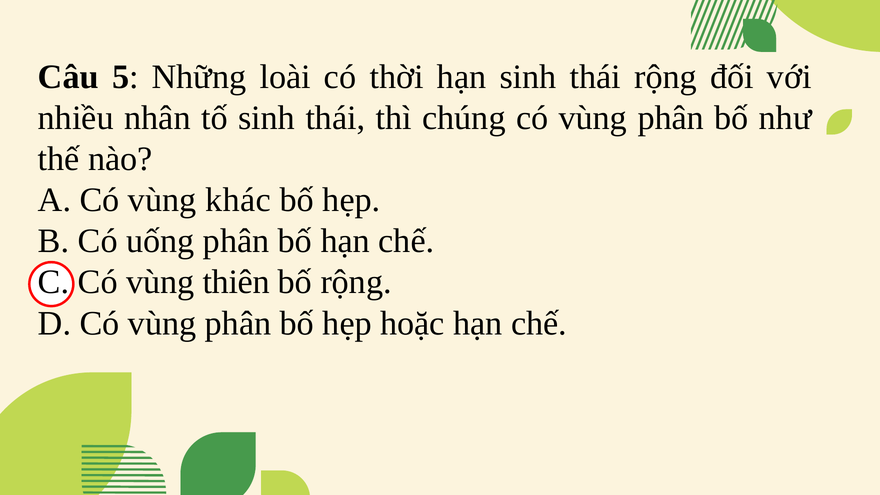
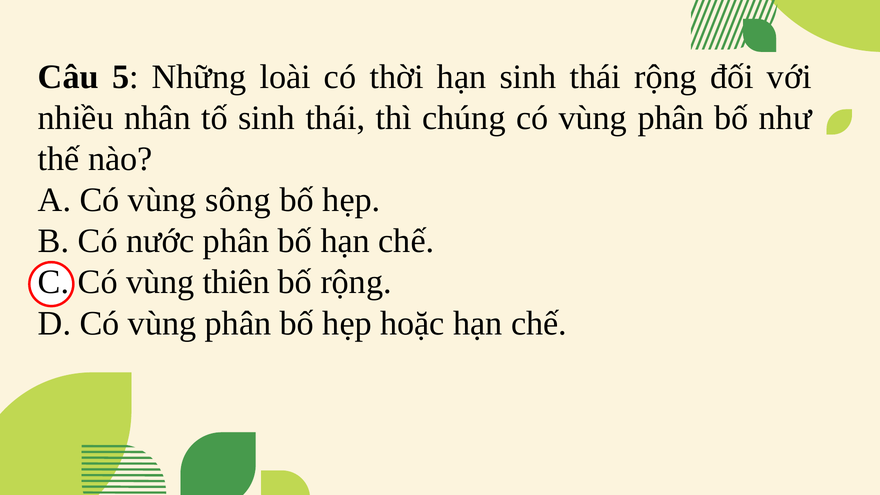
khác: khác -> sông (238, 200)
uống: uống -> nước (160, 241)
